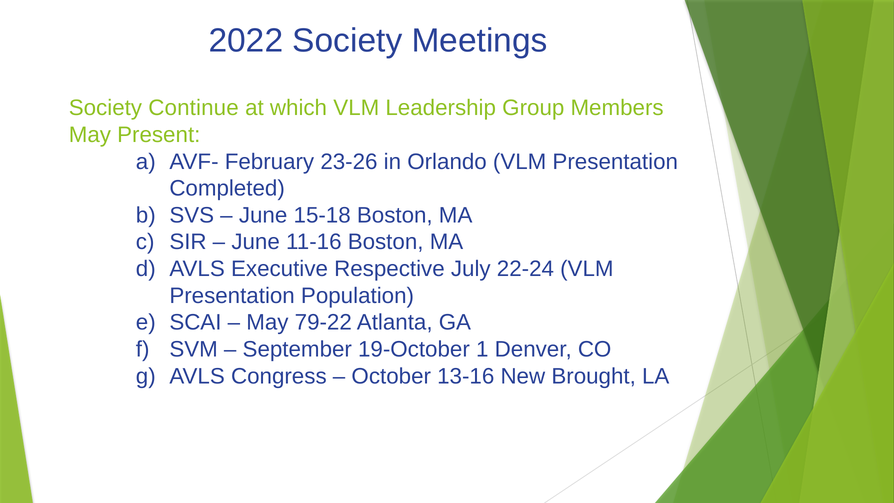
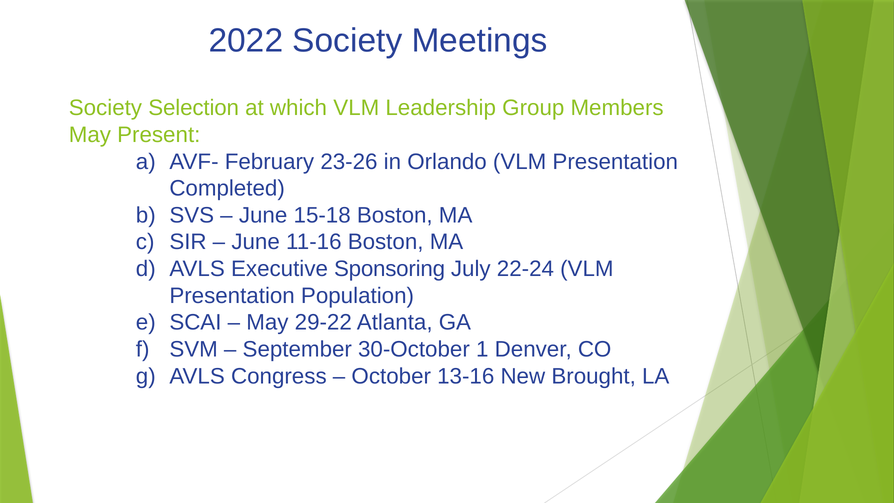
Continue: Continue -> Selection (194, 108)
Respective: Respective -> Sponsoring (390, 269)
79-22: 79-22 -> 29-22 (323, 323)
19-October: 19-October -> 30-October (414, 349)
